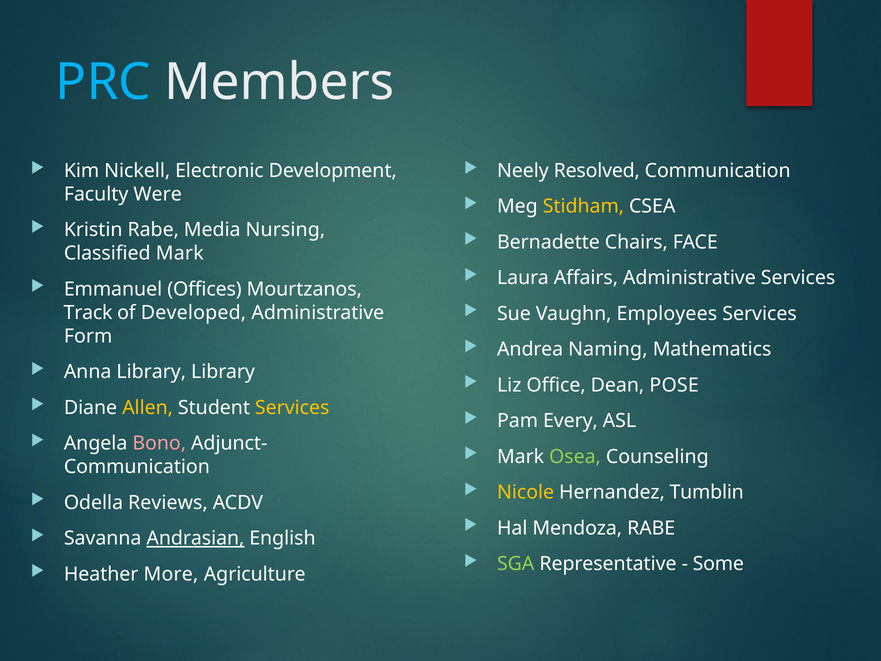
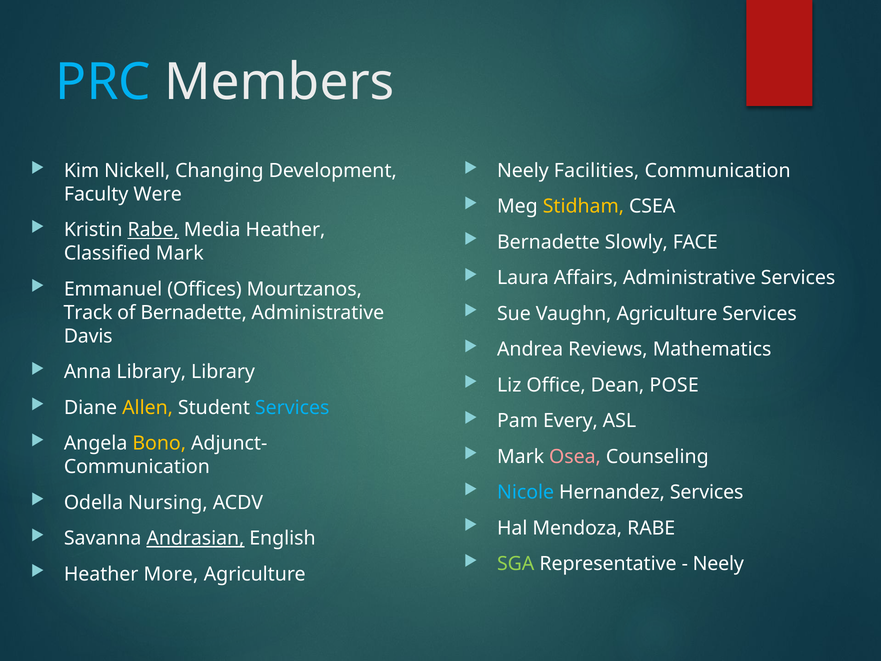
Electronic: Electronic -> Changing (219, 171)
Resolved: Resolved -> Facilities (597, 171)
Rabe underline: none -> present (153, 230)
Media Nursing: Nursing -> Heather (285, 230)
Chairs: Chairs -> Slowly (636, 242)
Vaughn Employees: Employees -> Agriculture (667, 314)
of Developed: Developed -> Bernadette (194, 313)
Form: Form -> Davis (88, 336)
Naming: Naming -> Reviews (608, 349)
Services colour: yellow -> light blue (292, 407)
Bono colour: pink -> yellow (159, 443)
Osea colour: light green -> pink (575, 456)
Nicole colour: yellow -> light blue (526, 492)
Hernandez Tumblin: Tumblin -> Services (707, 492)
Reviews: Reviews -> Nursing (168, 502)
Some: Some -> Neely (718, 564)
